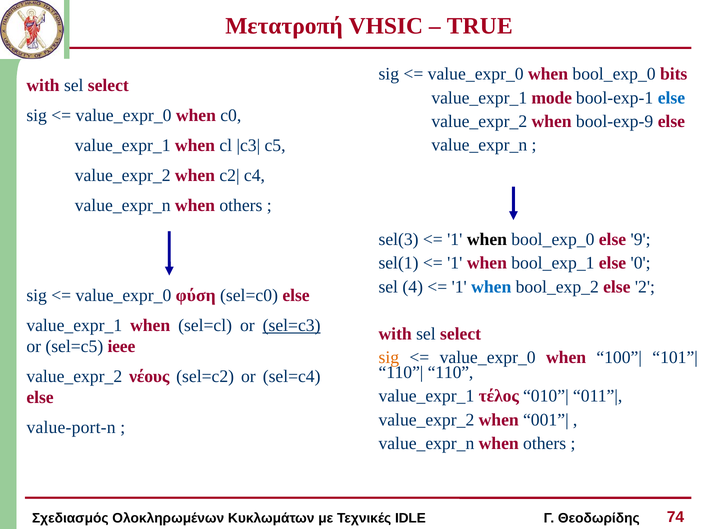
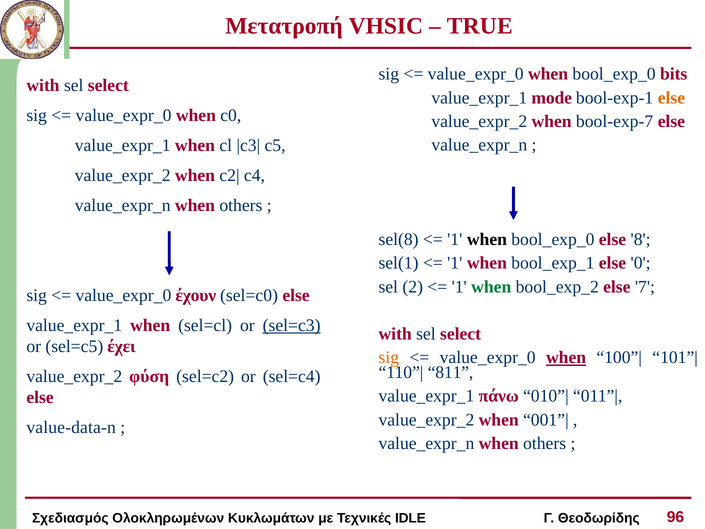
else colour: blue -> orange (671, 98)
bool-exp-9: bool-exp-9 -> bool-exp-7 (615, 121)
sel(3: sel(3 -> sel(8 (399, 239)
9: 9 -> 8 (641, 239)
4: 4 -> 2 (413, 287)
when colour: blue -> green (491, 287)
2: 2 -> 7 (645, 287)
φύση: φύση -> έχουν (196, 295)
ieee: ieee -> έχει (121, 346)
when underline: none -> present (566, 358)
110: 110 -> 811 (451, 372)
νέους: νέους -> φύση (149, 376)
τέλος: τέλος -> πάνω (499, 396)
value-port-n: value-port-n -> value-data-n (71, 427)
74: 74 -> 96 (675, 517)
